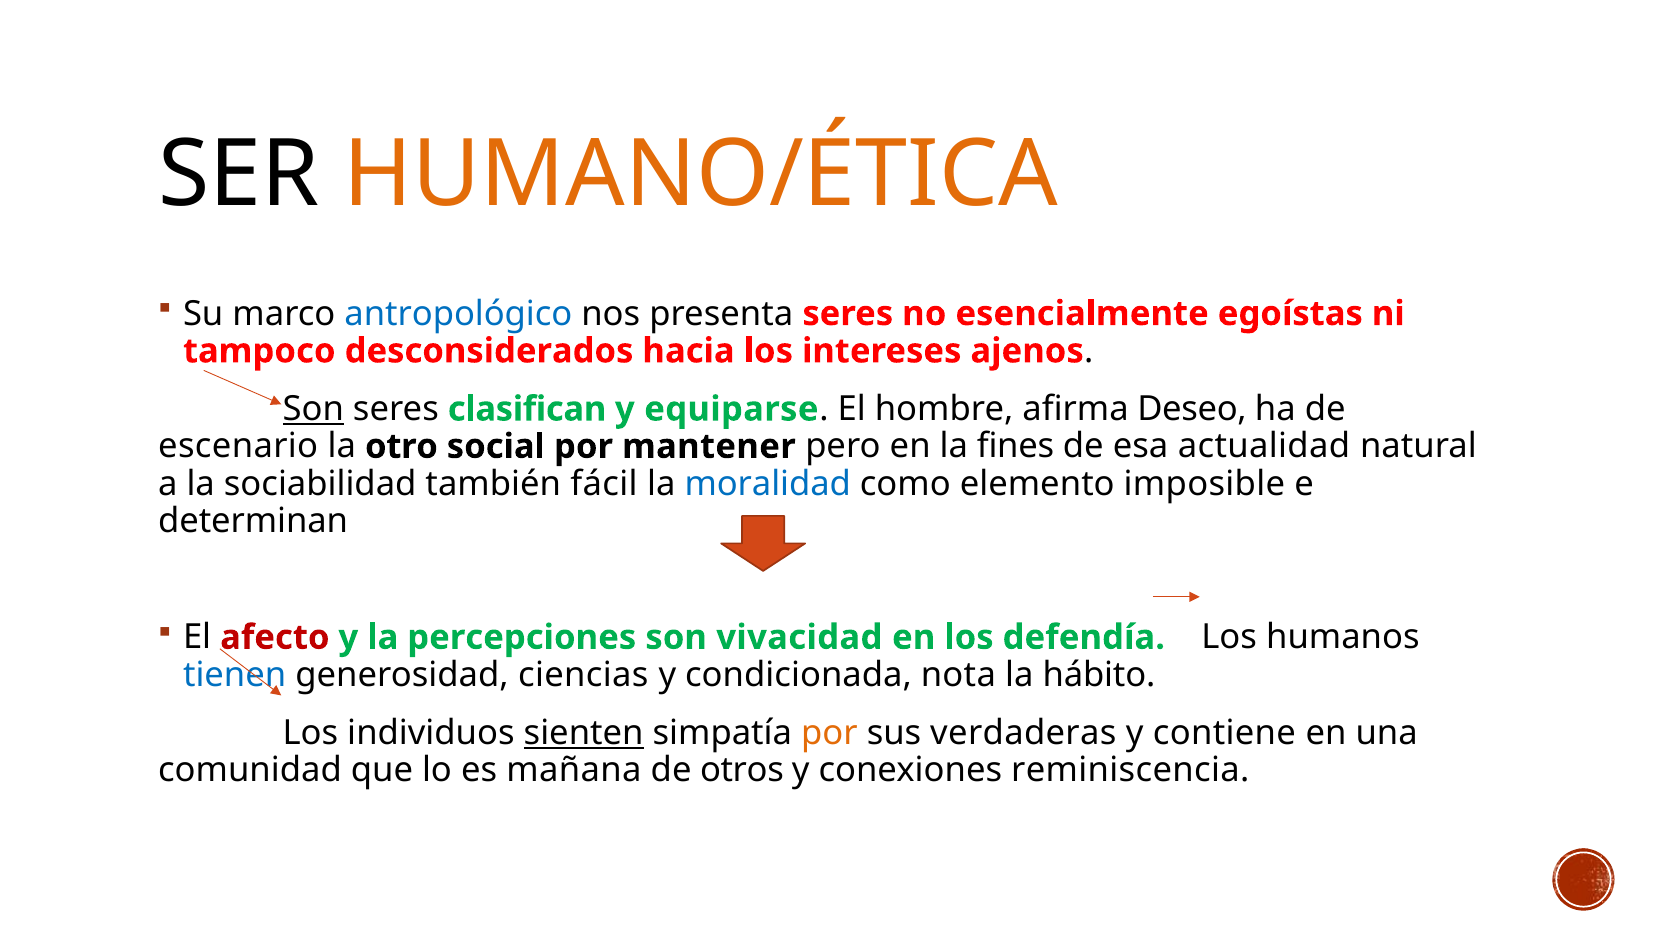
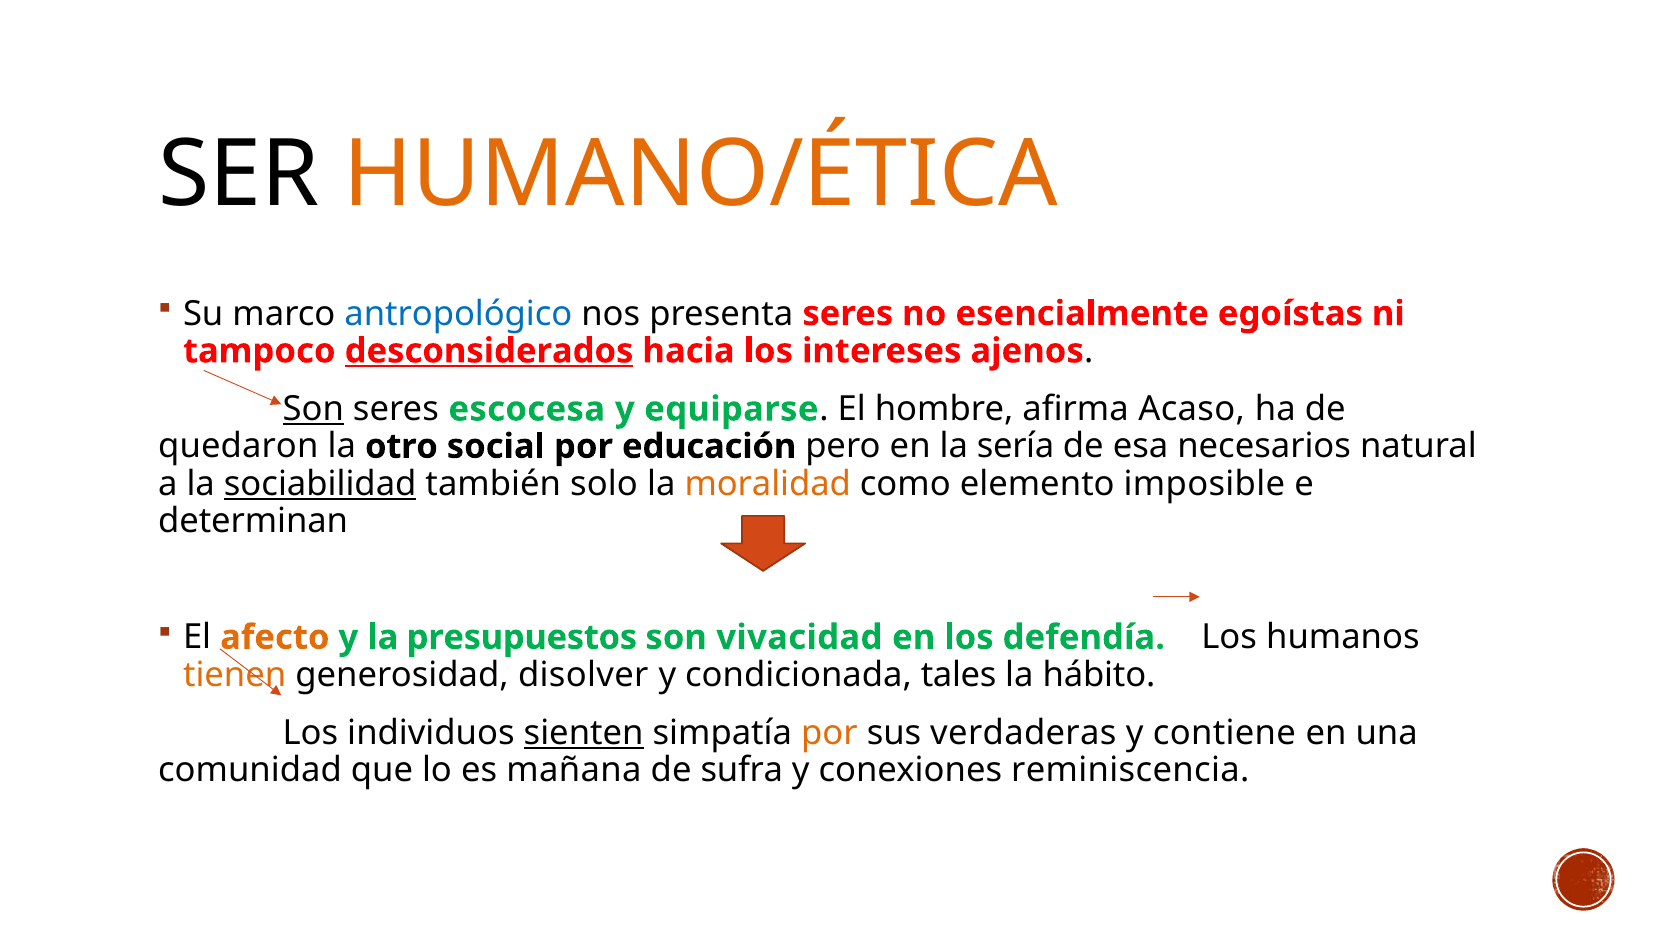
desconsiderados underline: none -> present (489, 351)
clasifican: clasifican -> escocesa (527, 409)
Deseo: Deseo -> Acaso (1192, 409)
escenario: escenario -> quedaron (238, 446)
mantener: mantener -> educación (709, 446)
fines: fines -> sería (1016, 446)
actualidad: actualidad -> necesarios (1264, 446)
sociabilidad underline: none -> present (320, 484)
fácil: fácil -> solo (604, 484)
moralidad colour: blue -> orange (768, 484)
afecto colour: red -> orange (275, 637)
percepciones: percepciones -> presupuestos (522, 637)
tienen colour: blue -> orange (235, 675)
ciencias: ciencias -> disolver (583, 675)
nota: nota -> tales (959, 675)
otros: otros -> sufra (742, 770)
